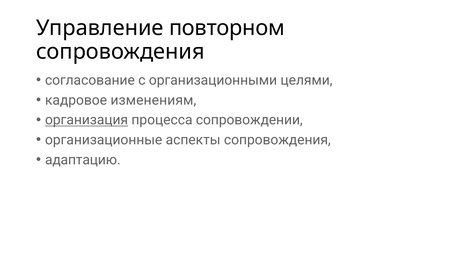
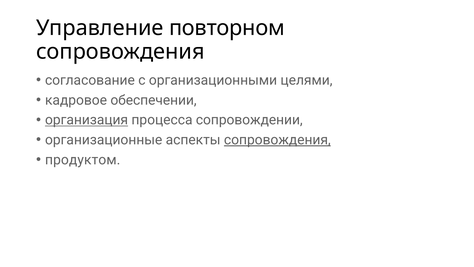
изменениям: изменениям -> обеспечении (153, 100)
сопровождения underline: none -> present (277, 140)
адаптацию: адаптацию -> продуктом (83, 160)
